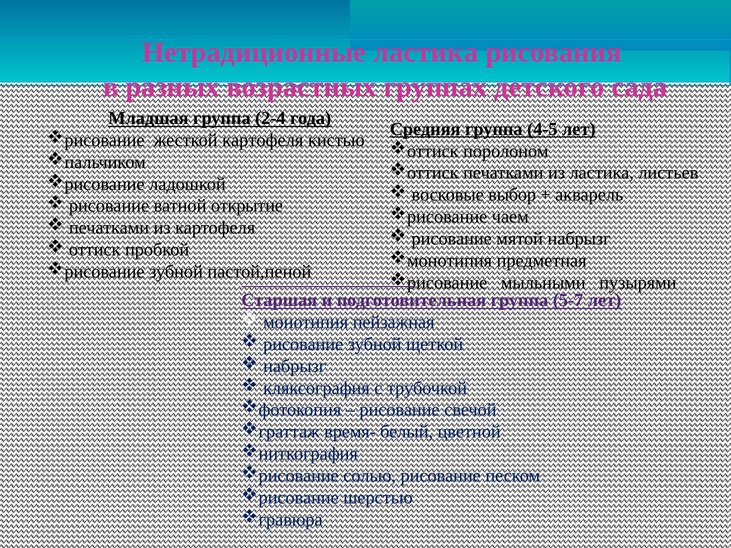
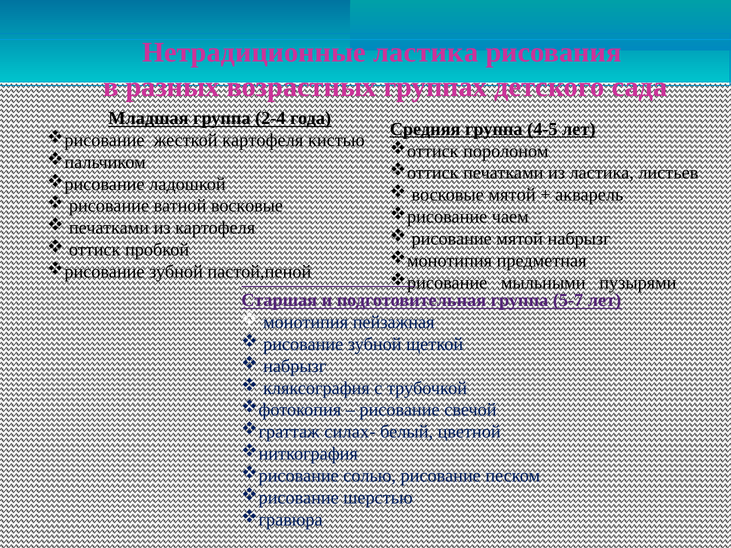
восковые выбор: выбор -> мятой (512, 195)
ватной открытие: открытие -> восковые (247, 206)
время-: время- -> силах- (350, 432)
